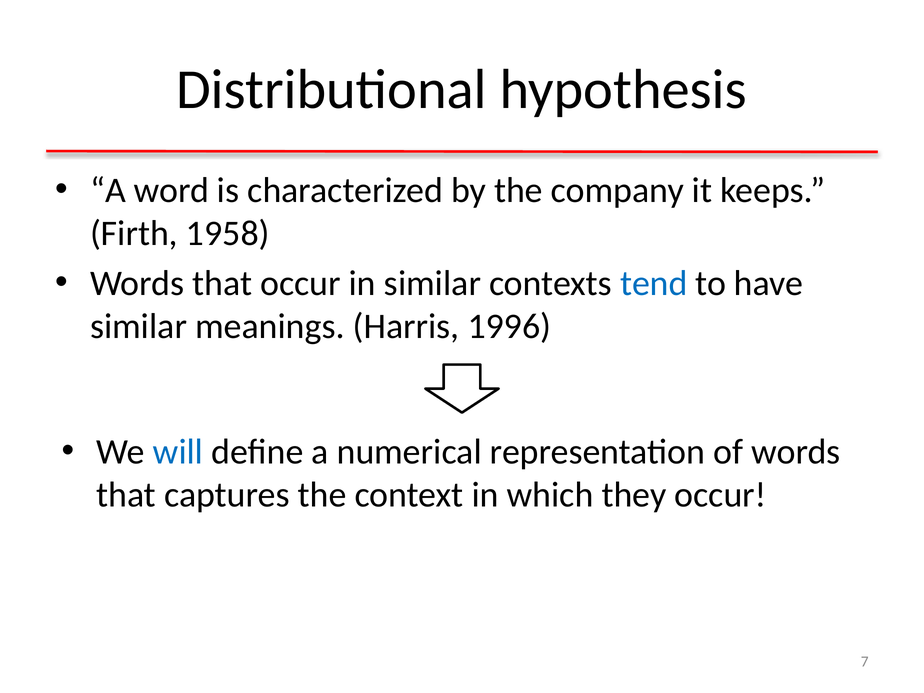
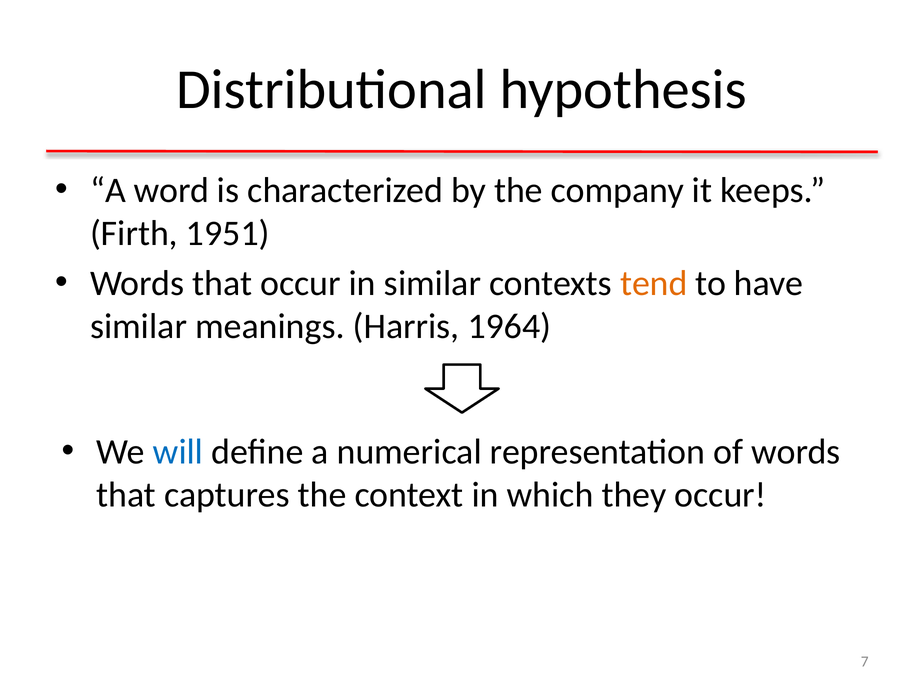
1958: 1958 -> 1951 (228, 233)
tend colour: blue -> orange (654, 284)
1996: 1996 -> 1964 (509, 327)
